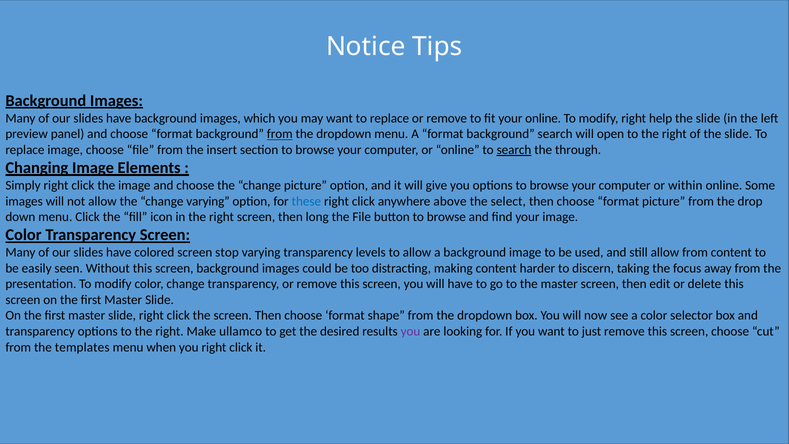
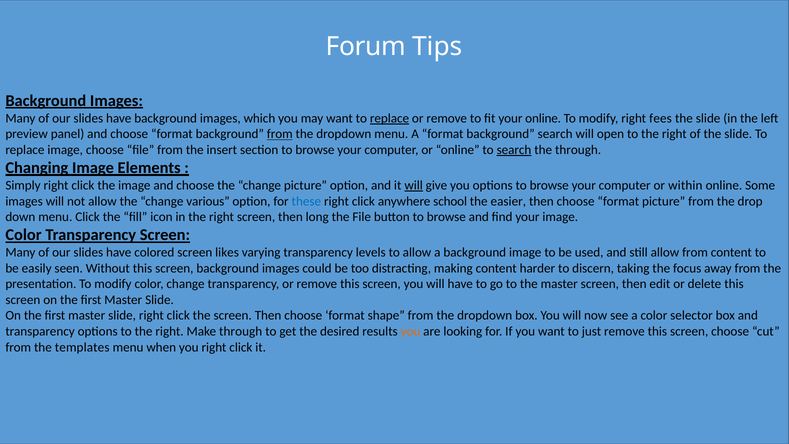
Notice: Notice -> Forum (366, 47)
replace underline: none -> present (390, 118)
help: help -> fees (661, 118)
will underline: none -> present (414, 185)
change varying: varying -> various (208, 201)
above: above -> school (450, 201)
select: select -> easier (508, 201)
stop: stop -> likes (227, 252)
Make ullamco: ullamco -> through (241, 331)
you colour: purple -> orange (411, 331)
